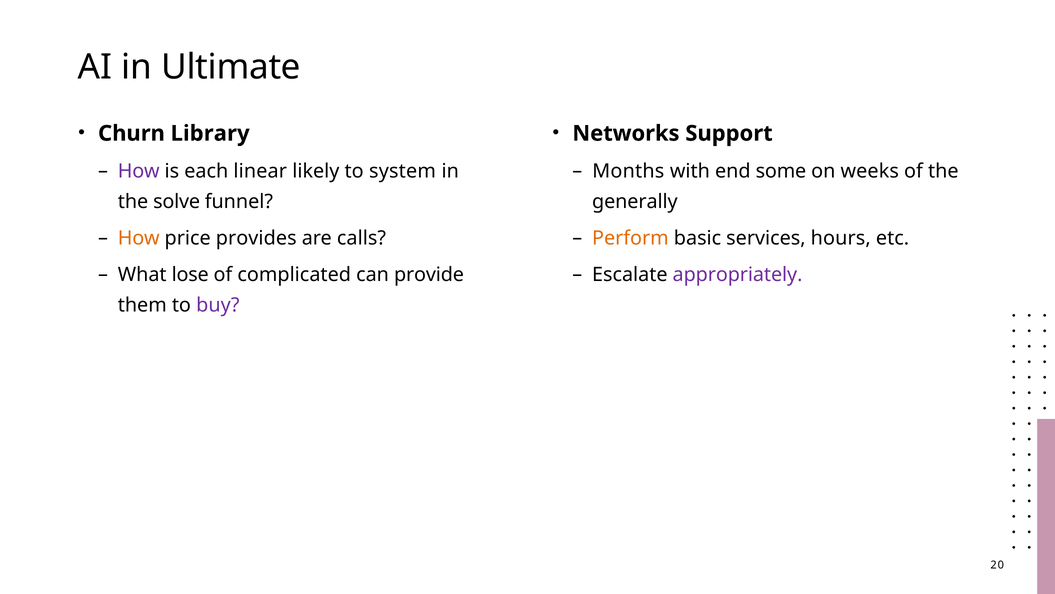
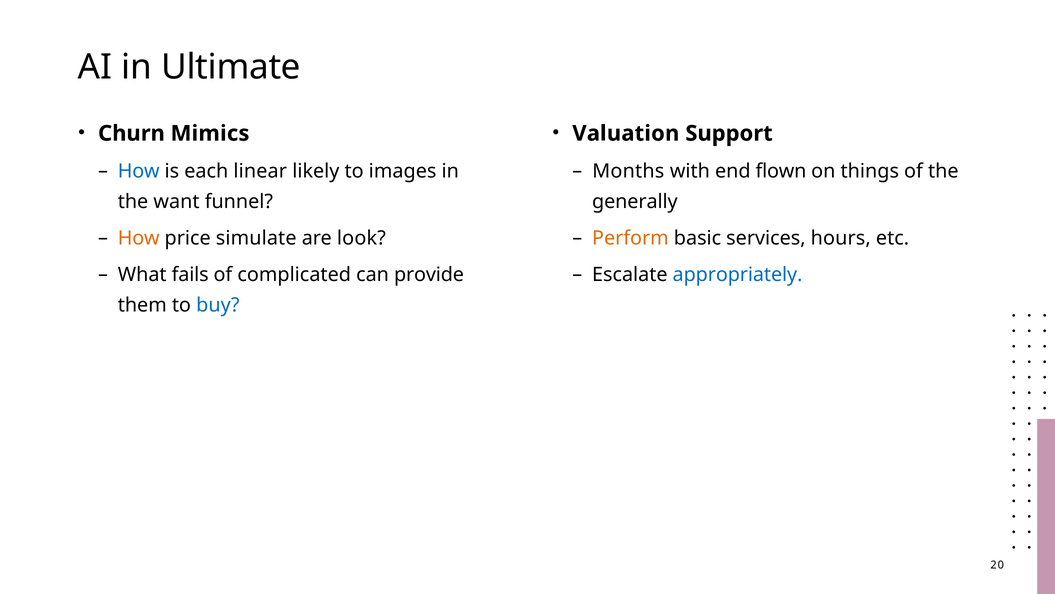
Library: Library -> Mimics (210, 133)
Networks: Networks -> Valuation (626, 133)
How colour: purple -> blue (139, 171)
system: system -> images (403, 171)
some: some -> flown (781, 171)
weeks: weeks -> things (870, 171)
solve: solve -> want (176, 202)
provides: provides -> simulate (256, 238)
calls: calls -> look (361, 238)
lose: lose -> fails (190, 274)
appropriately colour: purple -> blue (738, 274)
buy colour: purple -> blue (218, 305)
